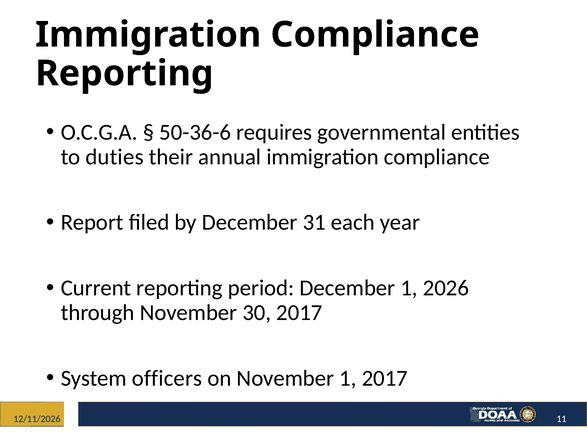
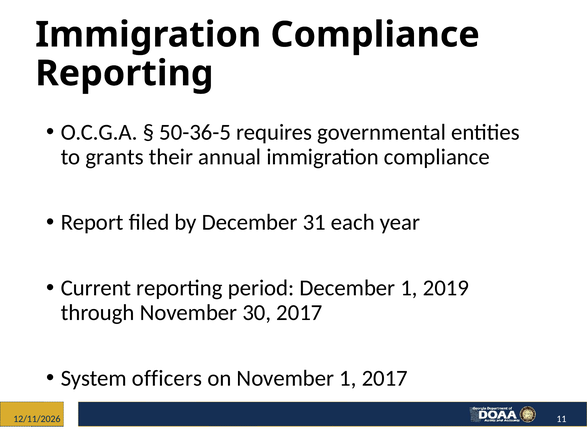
50-36-6: 50-36-6 -> 50-36-5 (195, 132)
duties: duties -> grants (115, 157)
2026: 2026 -> 2019 (446, 288)
